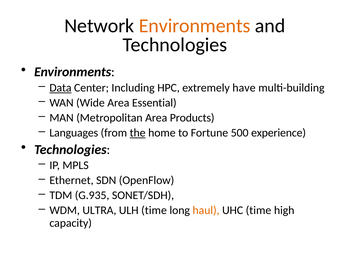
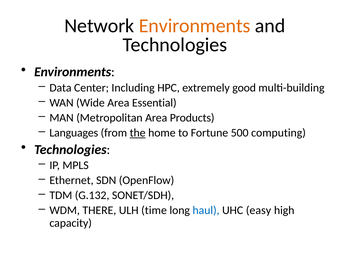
Data underline: present -> none (60, 88)
have: have -> good (244, 88)
experience: experience -> computing (278, 133)
G.935: G.935 -> G.132 (92, 196)
ULTRA: ULTRA -> THERE (99, 211)
haul colour: orange -> blue (206, 211)
UHC time: time -> easy (259, 211)
